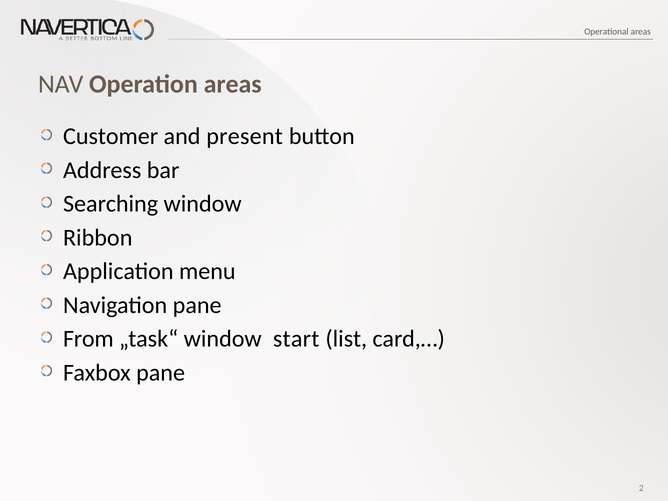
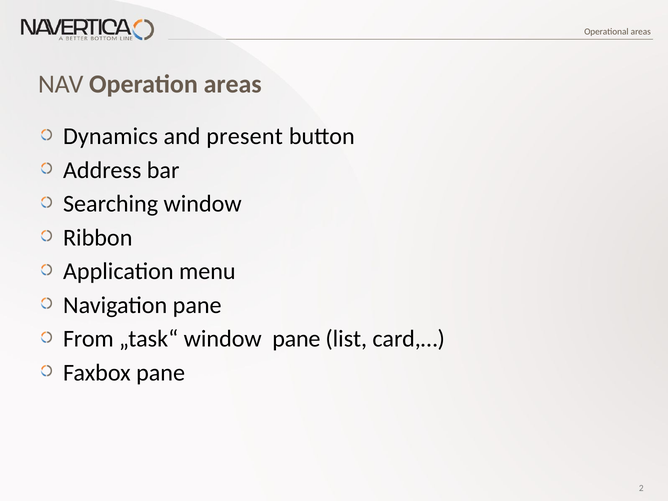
Customer: Customer -> Dynamics (111, 136)
window start: start -> pane (296, 339)
